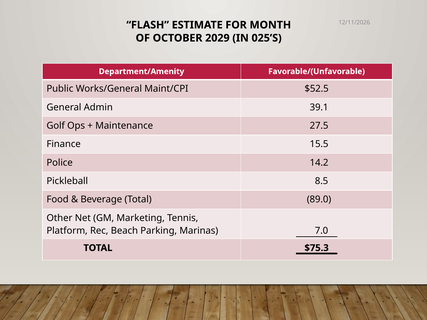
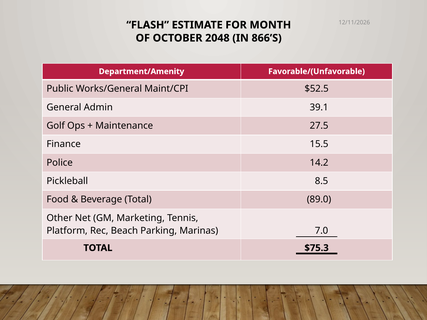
2029: 2029 -> 2048 (217, 38)
025’S: 025’S -> 866’S (267, 38)
